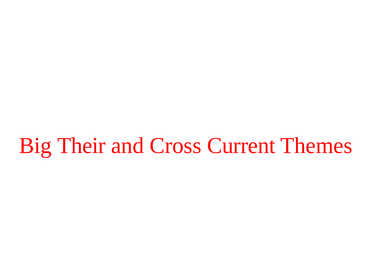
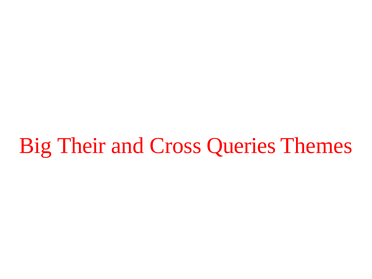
Current: Current -> Queries (241, 146)
